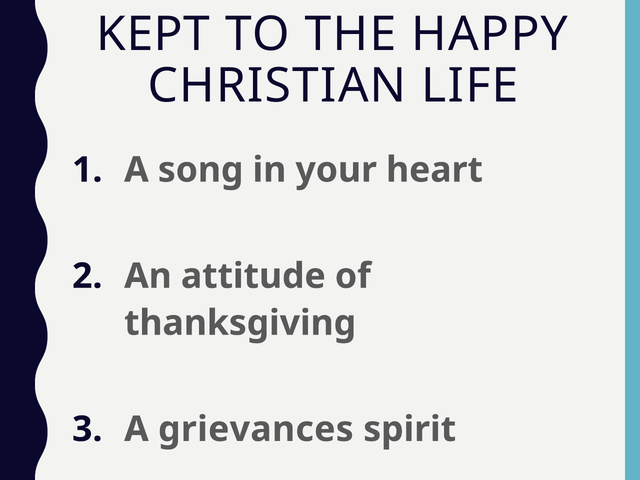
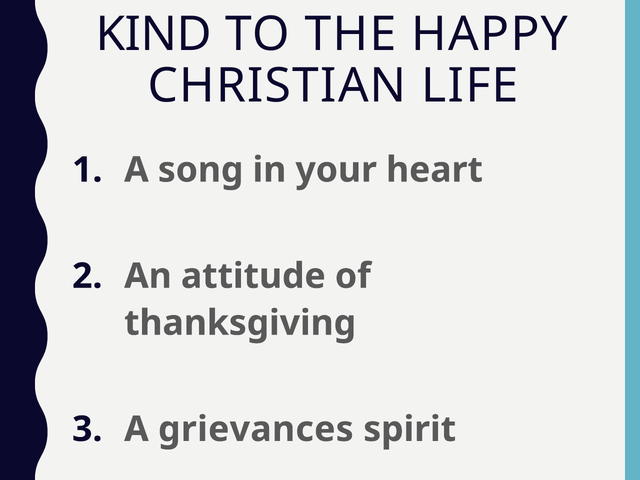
KEPT: KEPT -> KIND (154, 34)
